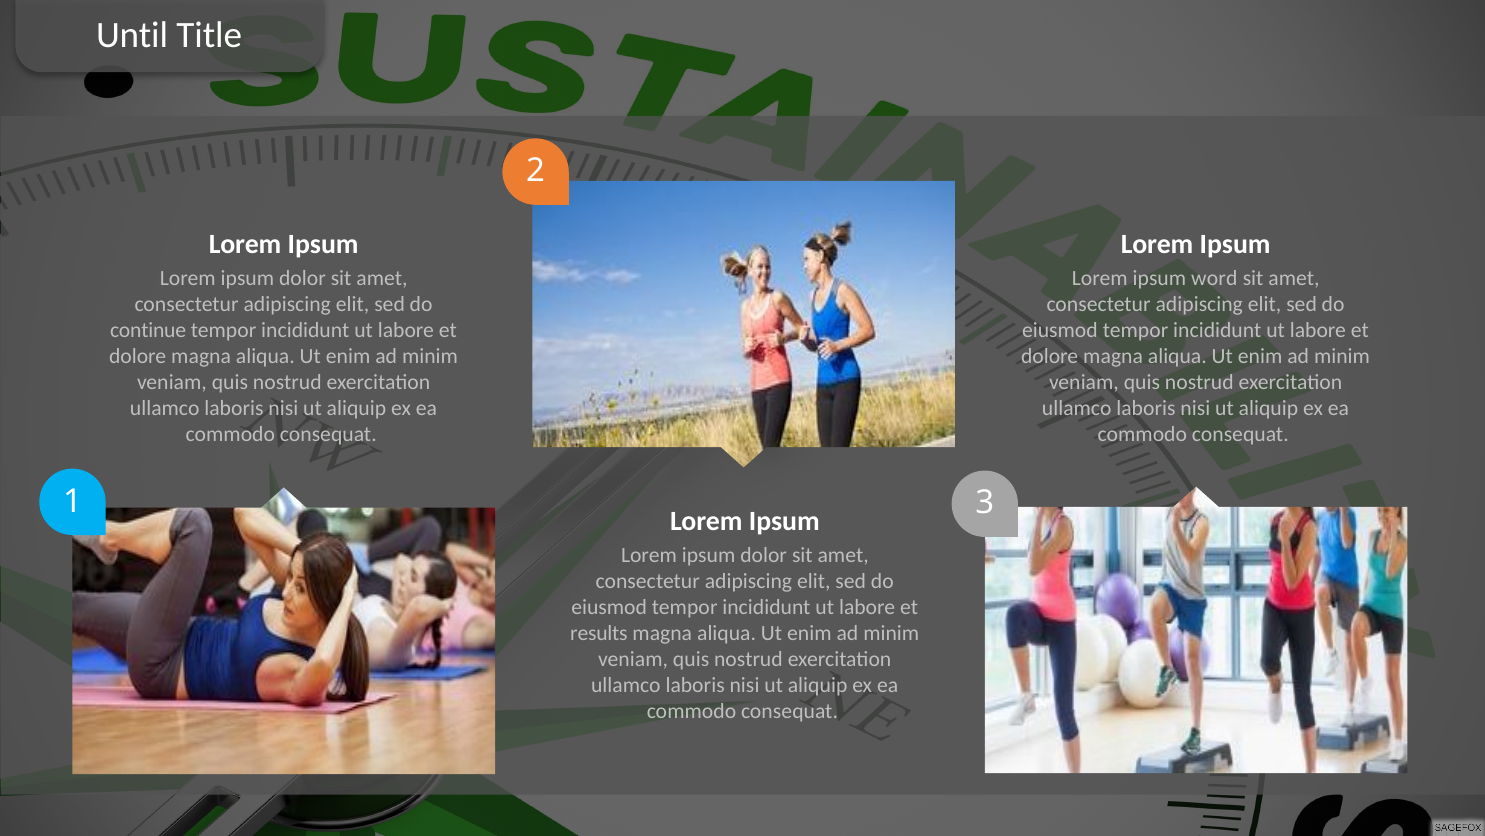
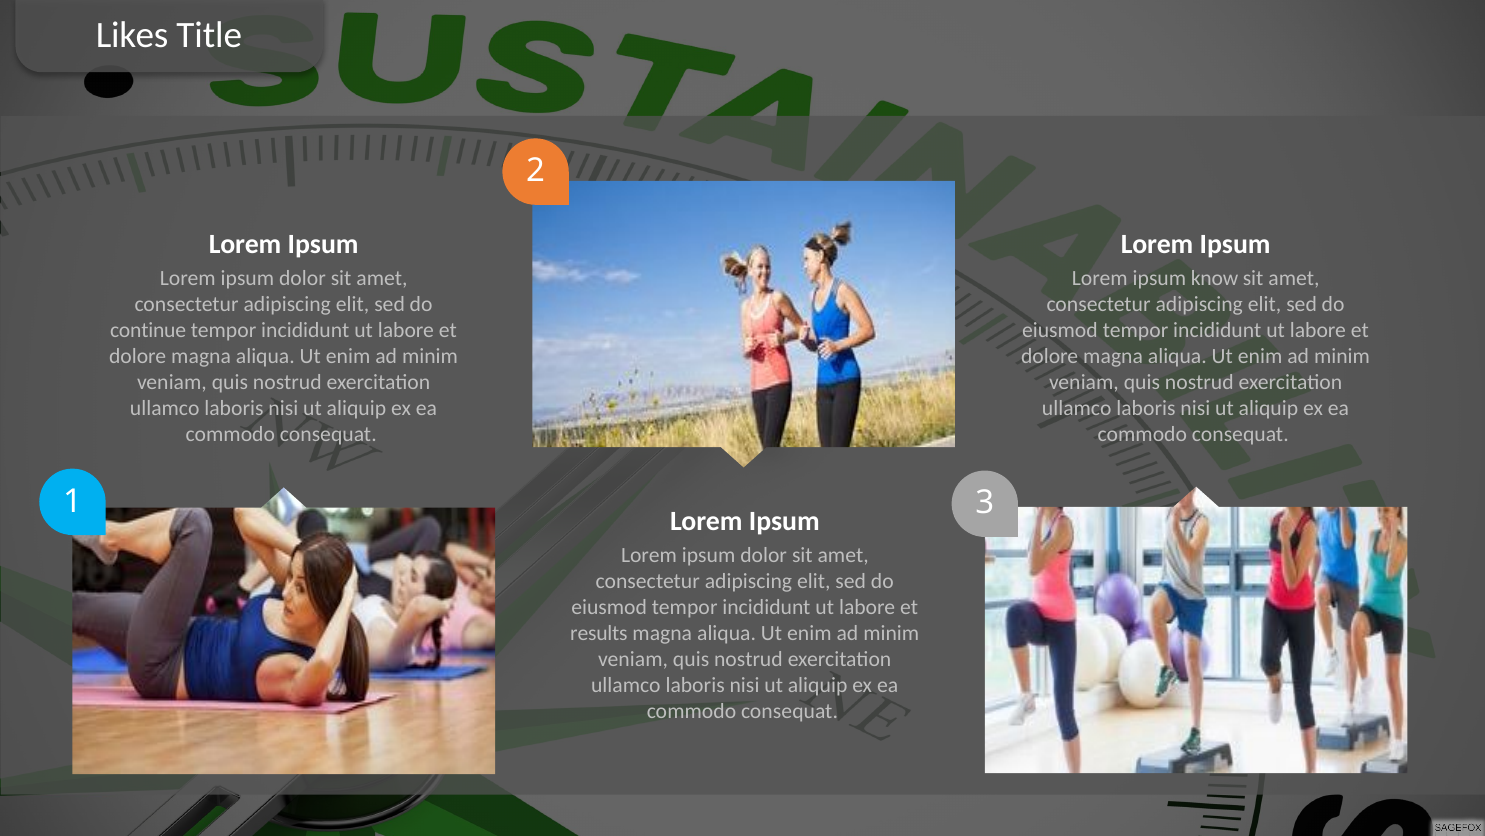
Until: Until -> Likes (132, 35)
word: word -> know (1215, 278)
